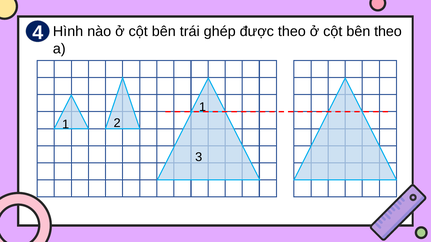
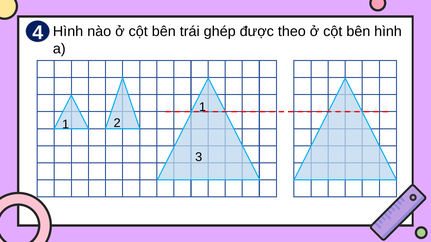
bên theo: theo -> hình (388, 32)
